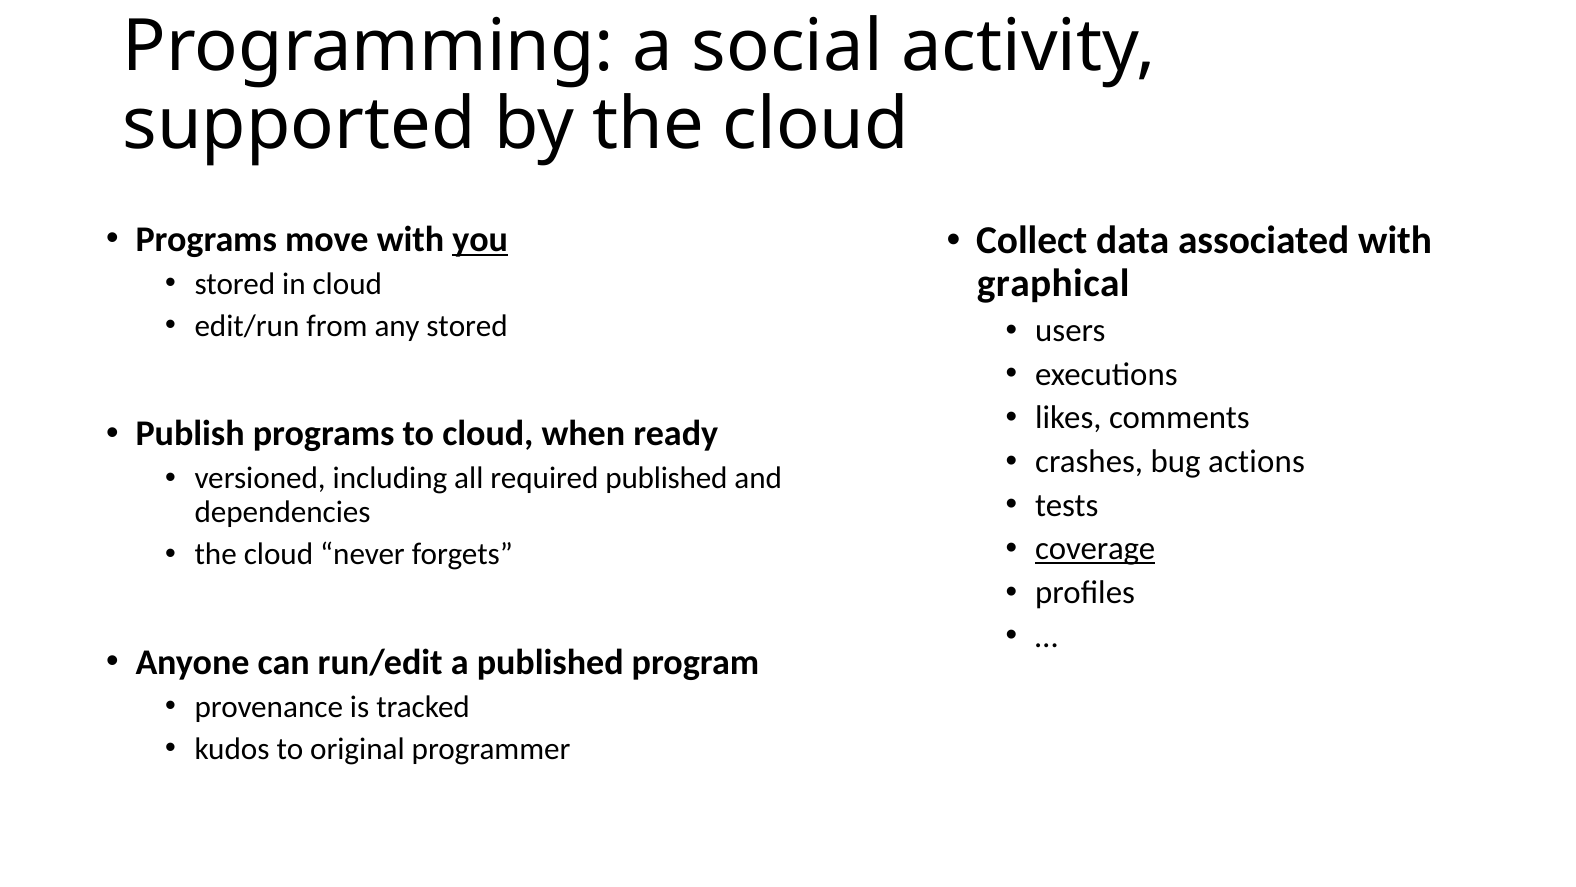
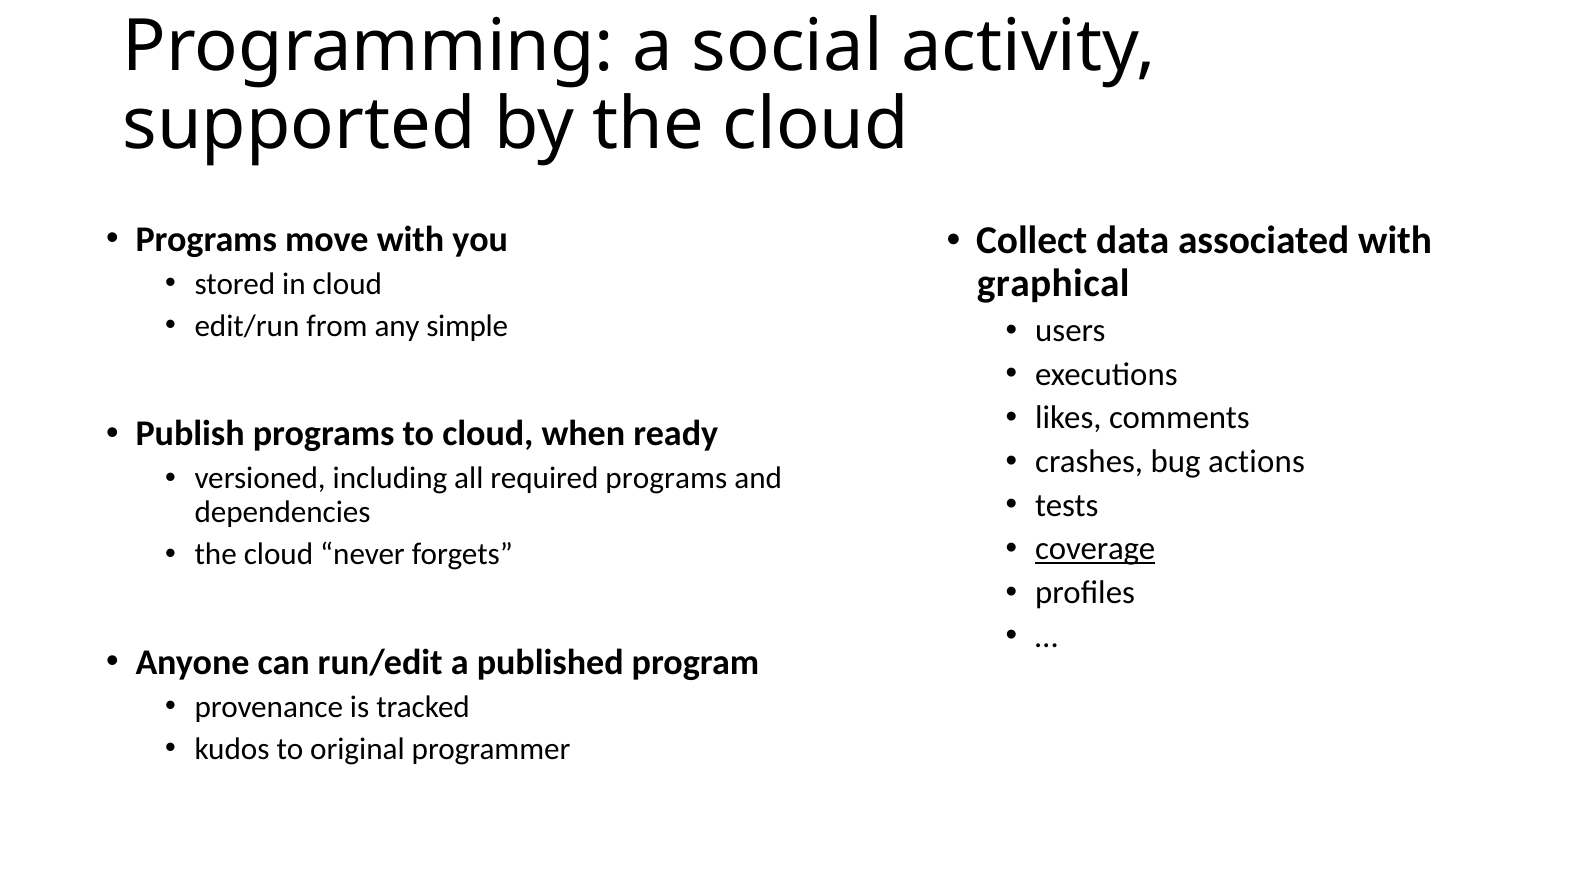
you underline: present -> none (480, 239)
any stored: stored -> simple (467, 326)
required published: published -> programs (666, 478)
